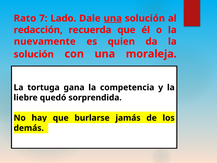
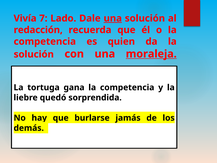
Rato: Rato -> Vivía (25, 18)
nuevamente: nuevamente -> competencia (45, 41)
moraleja underline: none -> present (151, 54)
